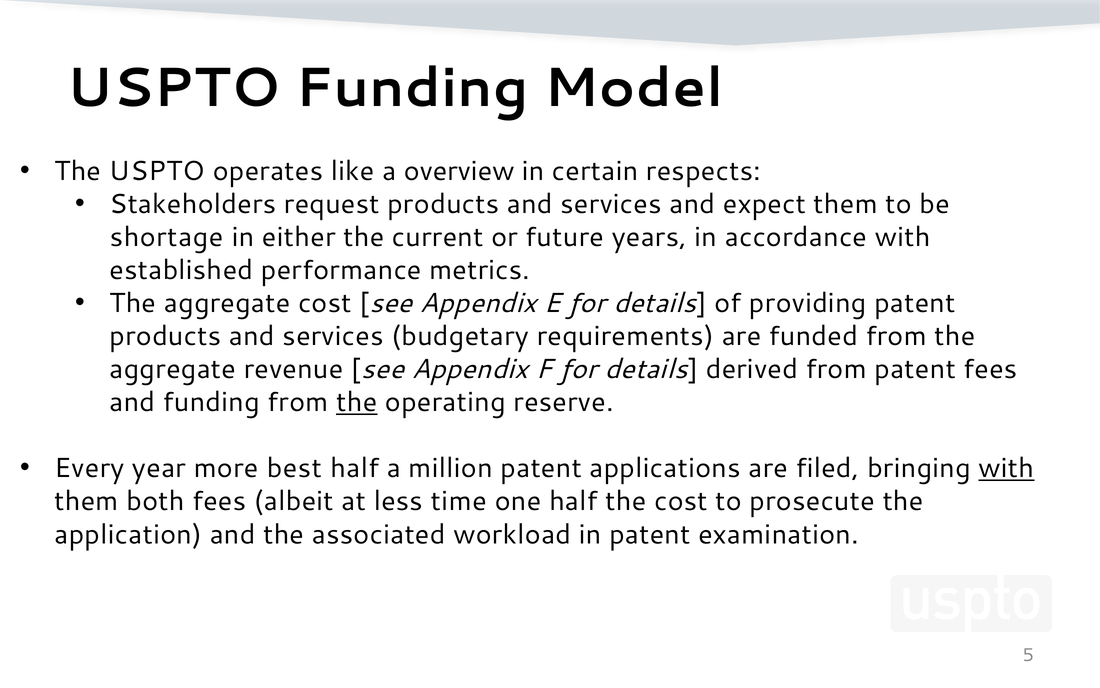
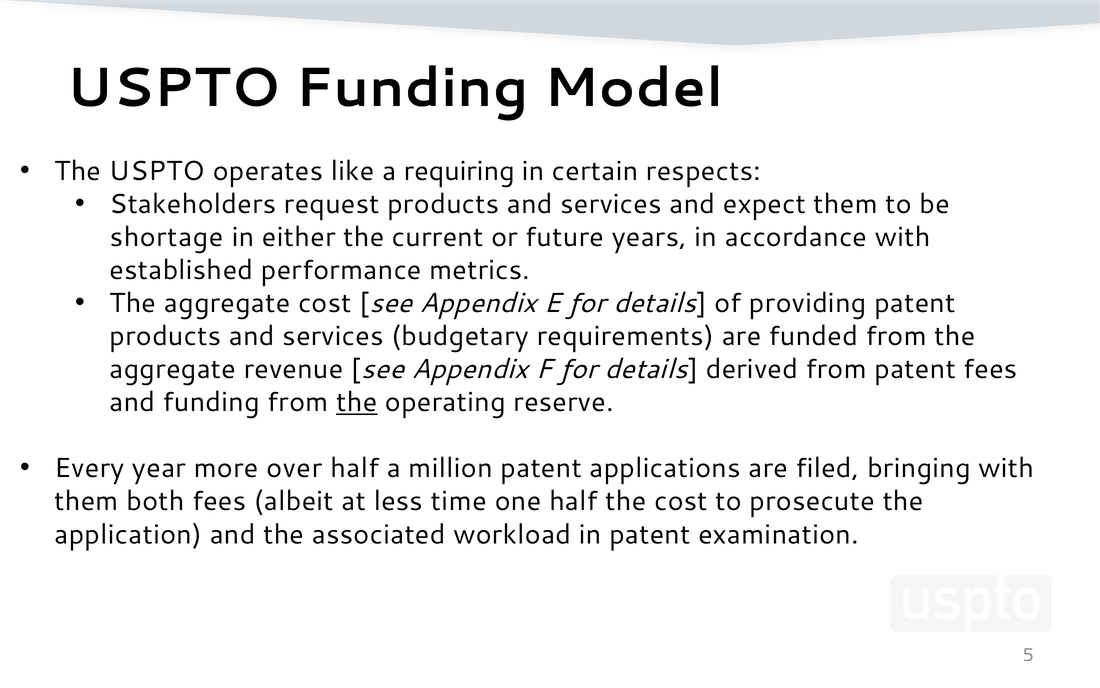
overview: overview -> requiring (459, 171)
best: best -> over (294, 468)
with underline: present -> none (1006, 468)
